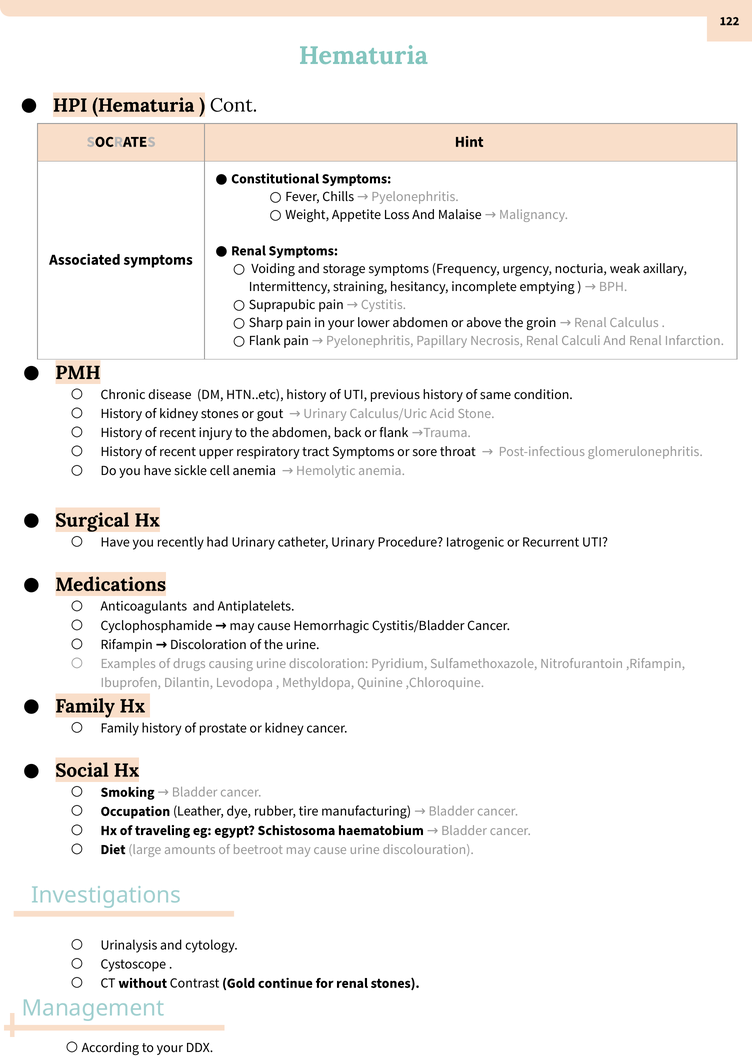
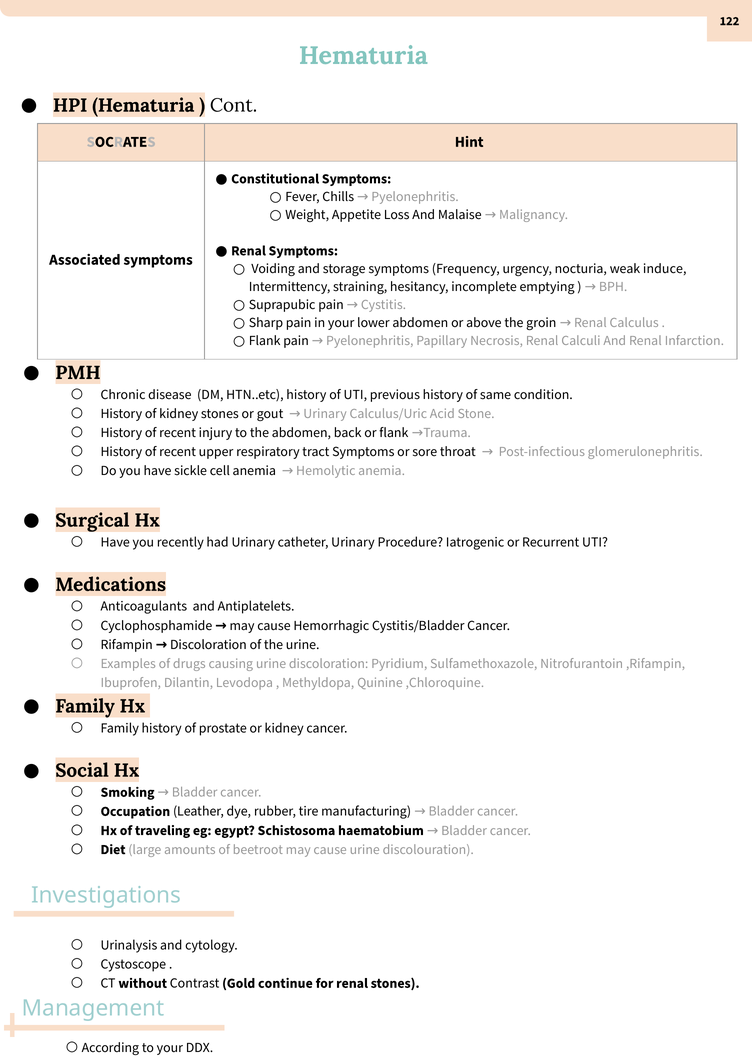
axillary: axillary -> induce (665, 268)
